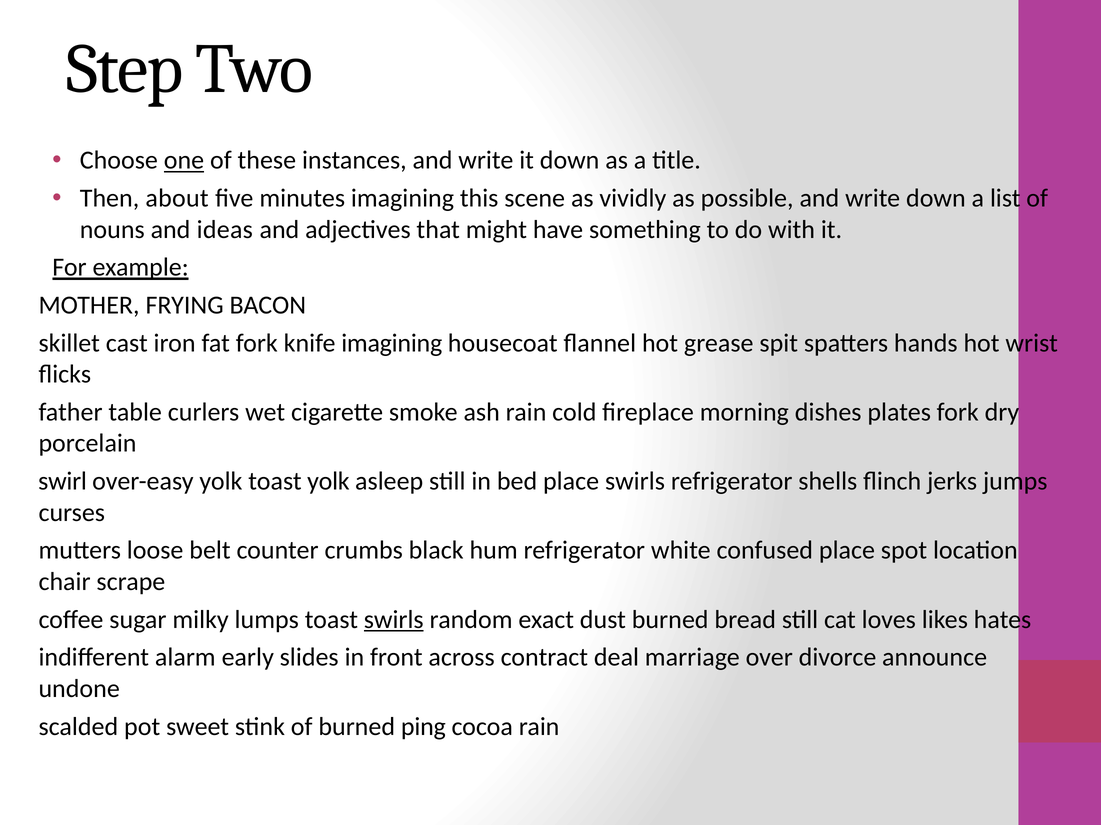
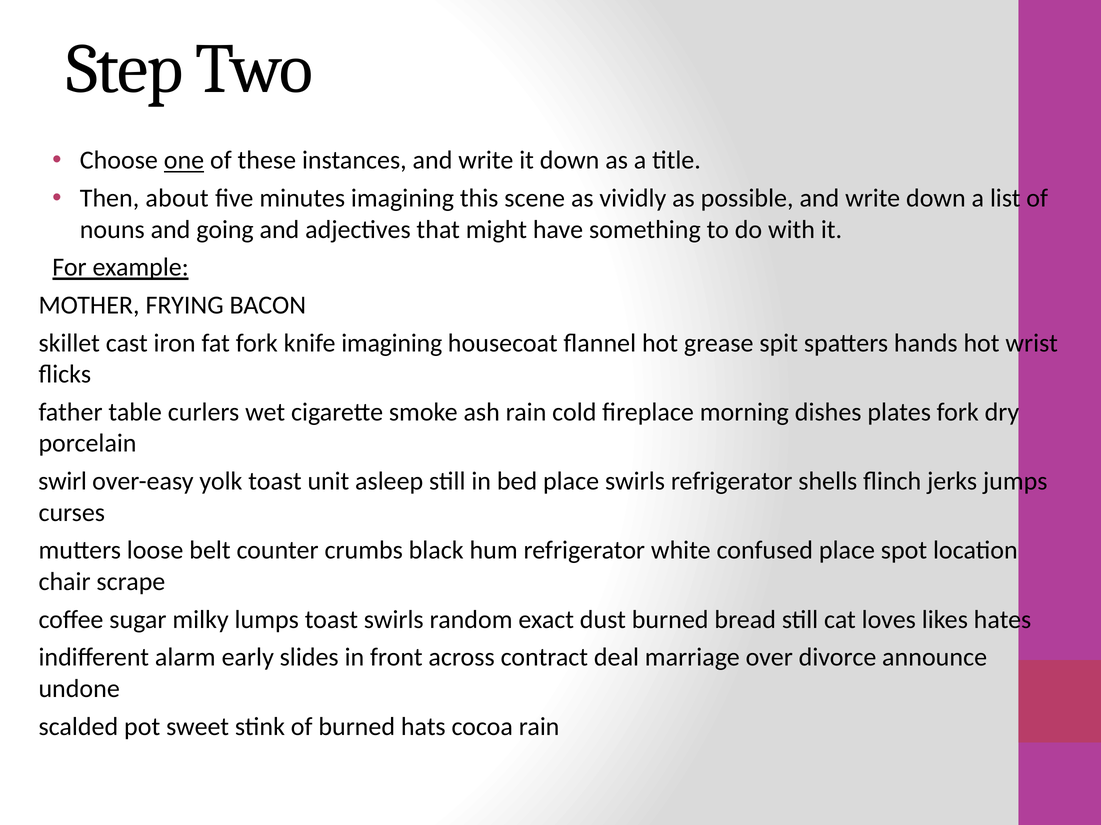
ideas: ideas -> going (225, 230)
toast yolk: yolk -> unit (328, 482)
swirls underline: present -> none (394, 620)
ping: ping -> hats (423, 727)
